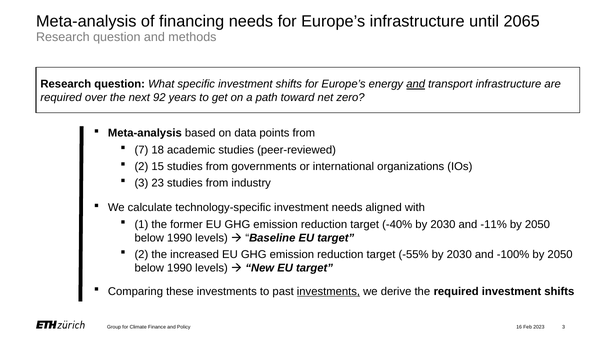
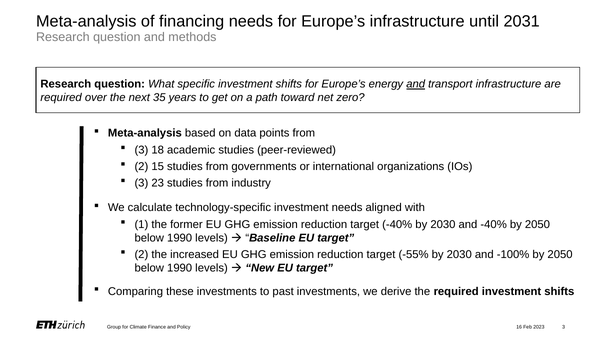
2065: 2065 -> 2031 (522, 22)
92: 92 -> 35 (159, 98)
7: 7 -> 3 (141, 150)
and -11%: -11% -> -40% (494, 224)
investments underline: present -> none (328, 291)
